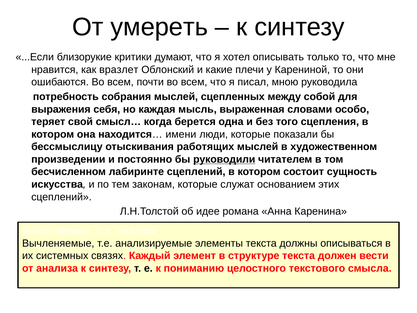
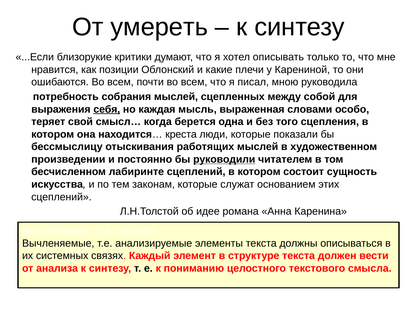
вразлет: вразлет -> позиции (119, 70)
себя underline: none -> present (107, 109)
имени: имени -> креста (181, 134)
